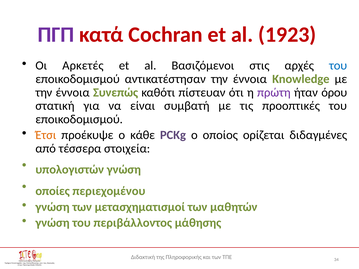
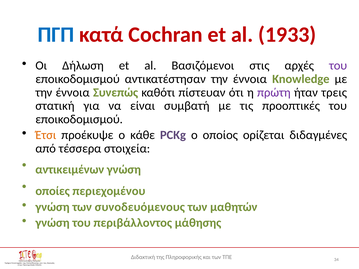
ΠΓΠ colour: purple -> blue (56, 35)
1923: 1923 -> 1933 (287, 35)
Αρκετές: Αρκετές -> Δήλωση (83, 66)
του colour: blue -> purple (338, 66)
όρου: όρου -> τρεις (334, 93)
υπολογιστών: υπολογιστών -> αντικειμένων (70, 170)
μετασχηματισμοί: μετασχηματισμοί -> συνοδευόμενους (140, 207)
